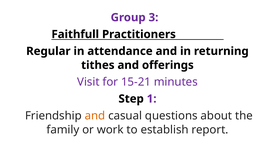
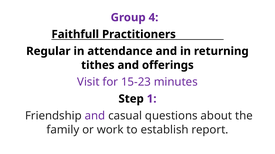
3: 3 -> 4 (153, 18)
15-21: 15-21 -> 15-23 (136, 82)
and colour: orange -> purple (95, 116)
